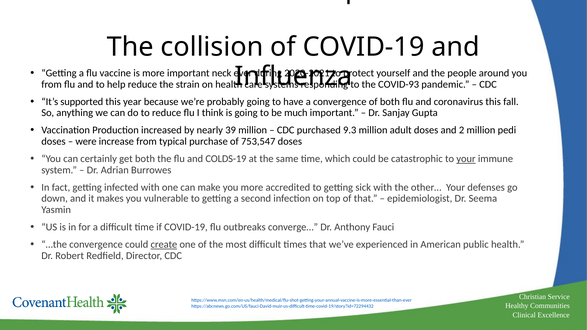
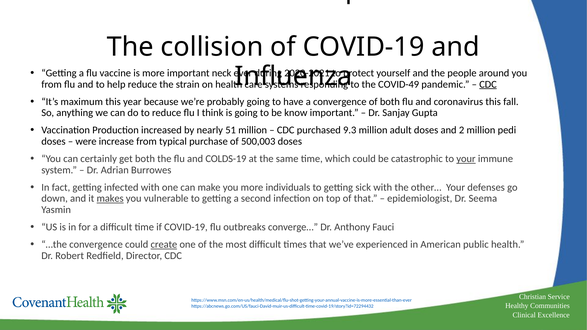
COVID-93: COVID-93 -> COVID-49 (399, 84)
CDC underline: none -> present (488, 84)
supported: supported -> maximum (82, 102)
much: much -> know (296, 113)
39: 39 -> 51 (231, 130)
753,547: 753,547 -> 500,003 (258, 141)
accredited: accredited -> individuals (288, 187)
makes underline: none -> present (110, 199)
